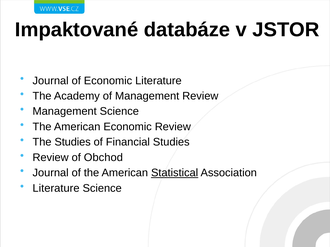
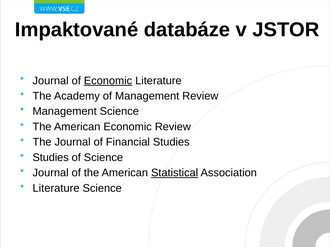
Economic underline: none -> present (108, 81)
The Studies: Studies -> Journal (73, 142)
Review: Review -> Studies (51, 158)
of Obchod: Obchod -> Science (103, 158)
